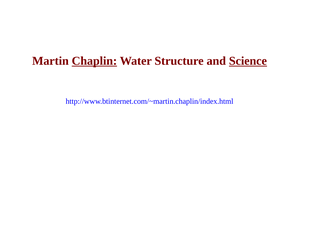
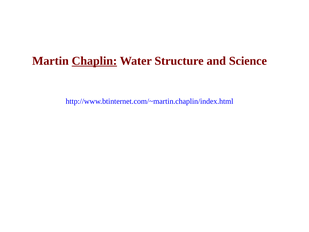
Science underline: present -> none (248, 61)
